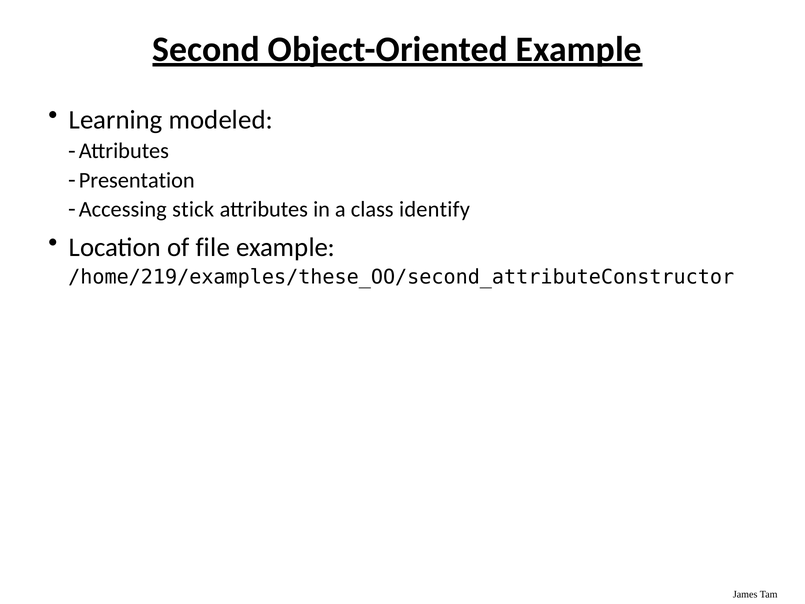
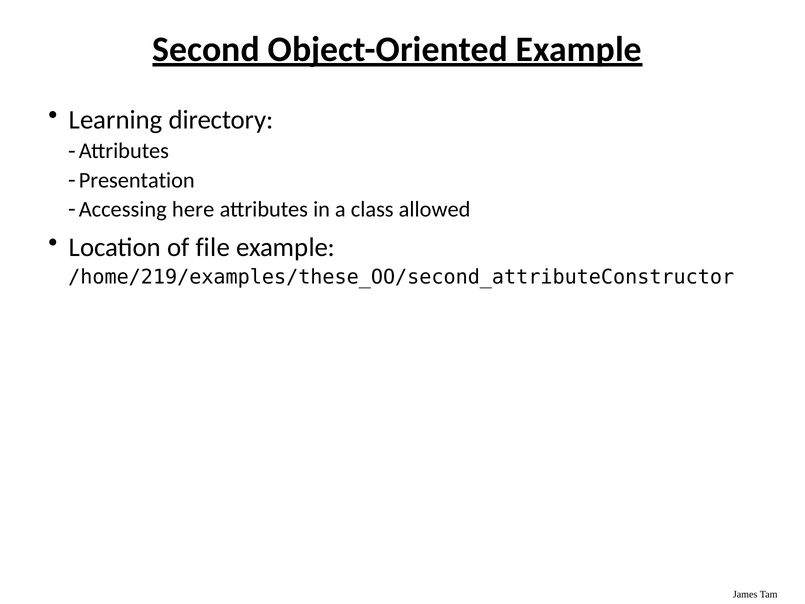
modeled: modeled -> directory (221, 120)
stick: stick -> here (193, 209)
identify: identify -> allowed (435, 209)
